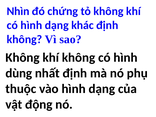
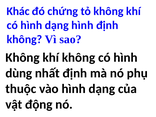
Nhìn: Nhìn -> Khác (18, 11)
dạng khác: khác -> hình (82, 25)
